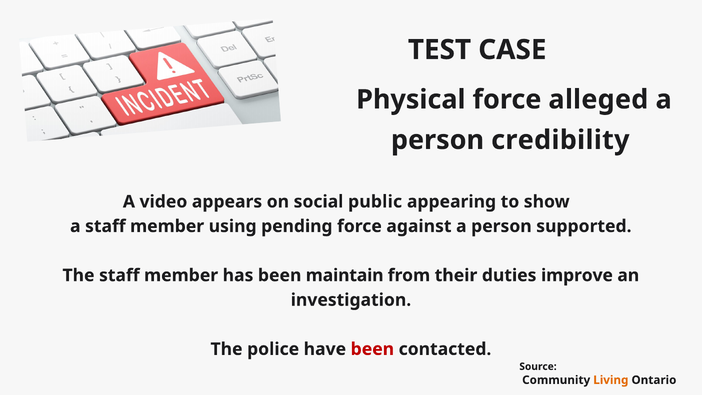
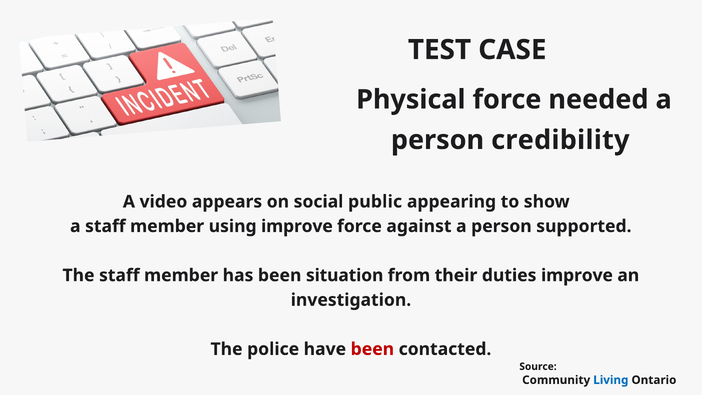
alleged: alleged -> needed (598, 100)
using pending: pending -> improve (297, 226)
maintain: maintain -> situation (345, 275)
Living colour: orange -> blue (611, 380)
